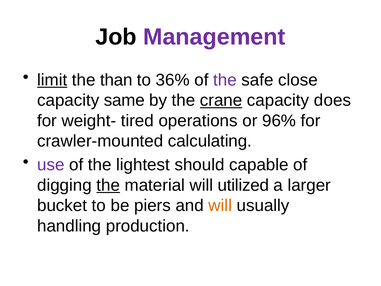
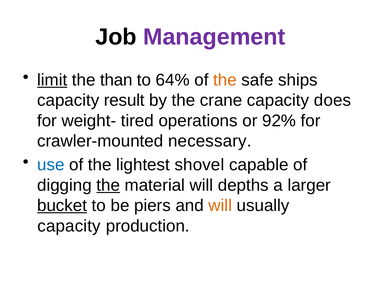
36%: 36% -> 64% (173, 80)
the colour: purple -> orange (225, 80)
close: close -> ships (298, 80)
same: same -> result (124, 100)
crane underline: present -> none (221, 100)
96%: 96% -> 92% (279, 121)
calculating: calculating -> necessary (210, 141)
use colour: purple -> blue (51, 165)
should: should -> shovel (199, 165)
utilized: utilized -> depths (243, 185)
bucket underline: none -> present (62, 205)
handling: handling -> capacity (69, 226)
